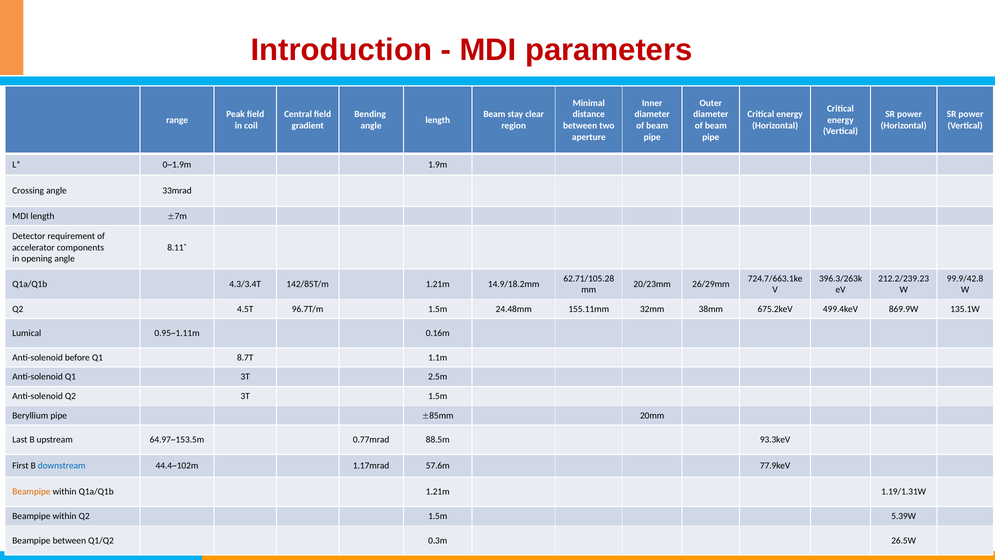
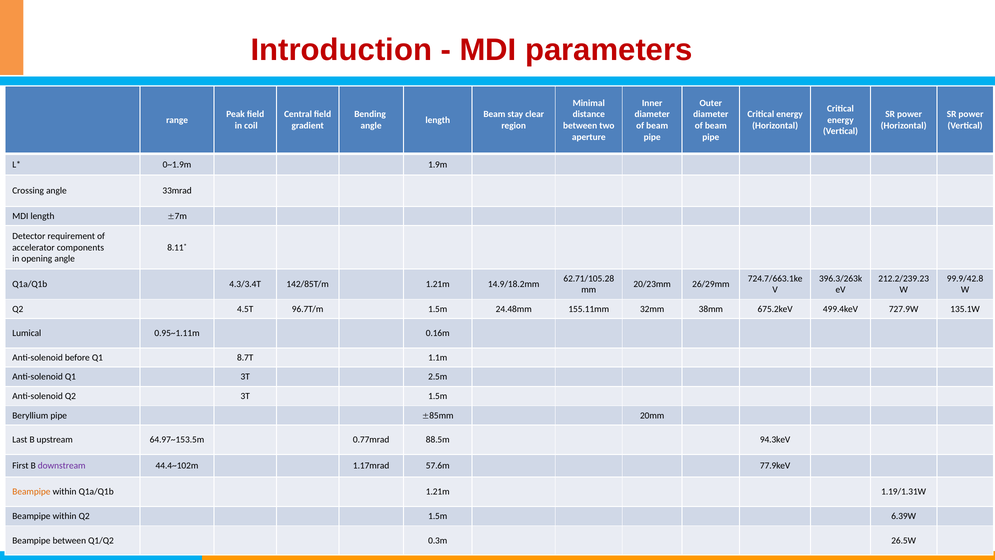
869.9W: 869.9W -> 727.9W (904, 309)
93.3keV: 93.3keV -> 94.3keV (775, 440)
downstream colour: blue -> purple (62, 466)
5.39W: 5.39W -> 6.39W (904, 516)
